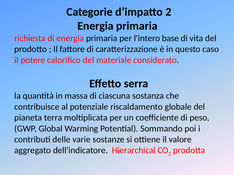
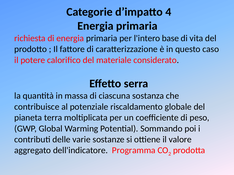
d’impatto 2: 2 -> 4 (168, 12)
Hierarchical: Hierarchical -> Programma (134, 151)
